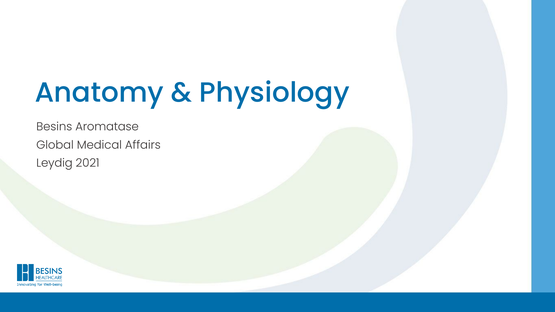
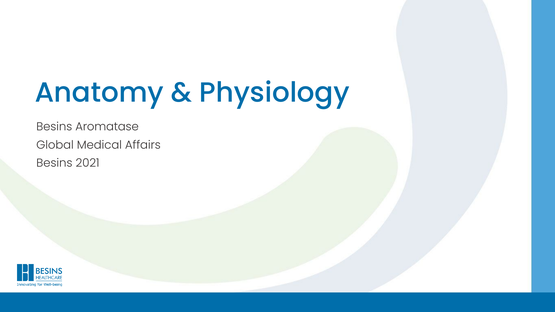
Leydig: Leydig -> Besins (54, 163)
